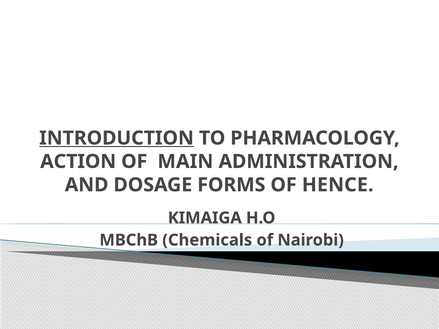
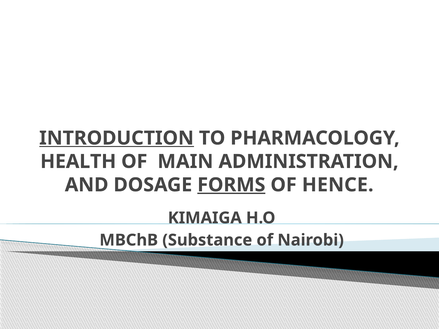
ACTION: ACTION -> HEALTH (78, 162)
FORMS underline: none -> present (231, 185)
Chemicals: Chemicals -> Substance (207, 240)
